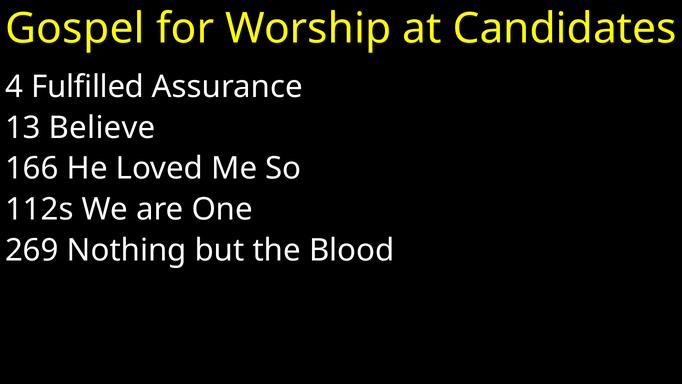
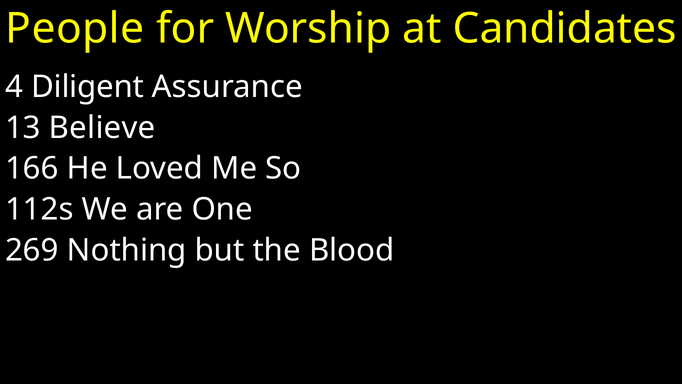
Gospel: Gospel -> People (75, 29)
Fulfilled: Fulfilled -> Diligent (88, 87)
